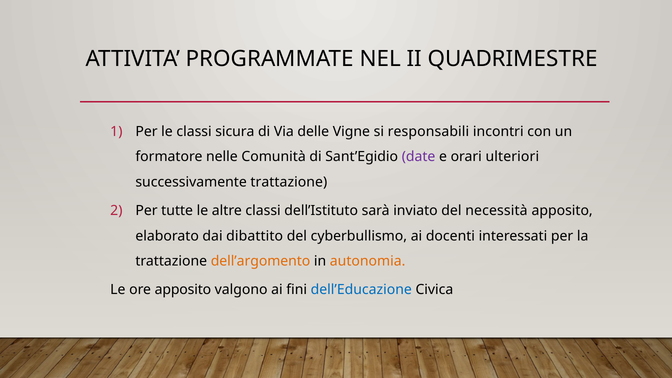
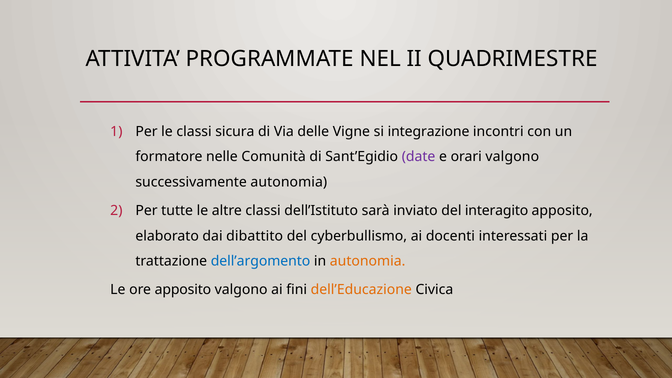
responsabili: responsabili -> integrazione (429, 131)
orari ulteriori: ulteriori -> valgono (512, 157)
successivamente trattazione: trattazione -> autonomia (289, 182)
necessità: necessità -> interagito (497, 211)
dell’argomento colour: orange -> blue (261, 261)
dell’Educazione colour: blue -> orange (361, 290)
